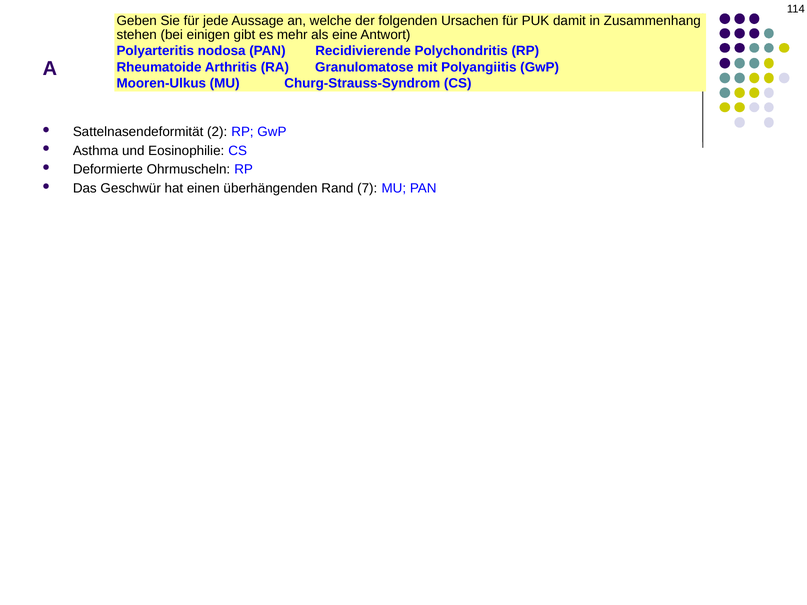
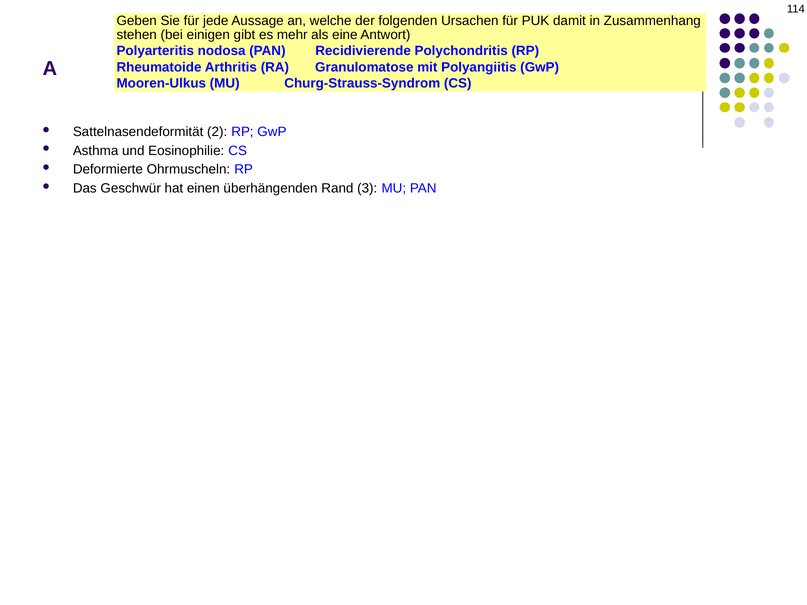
7: 7 -> 3 (367, 188)
